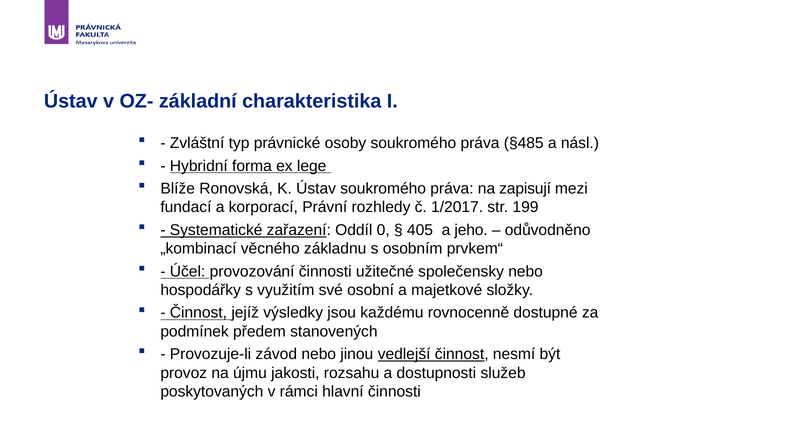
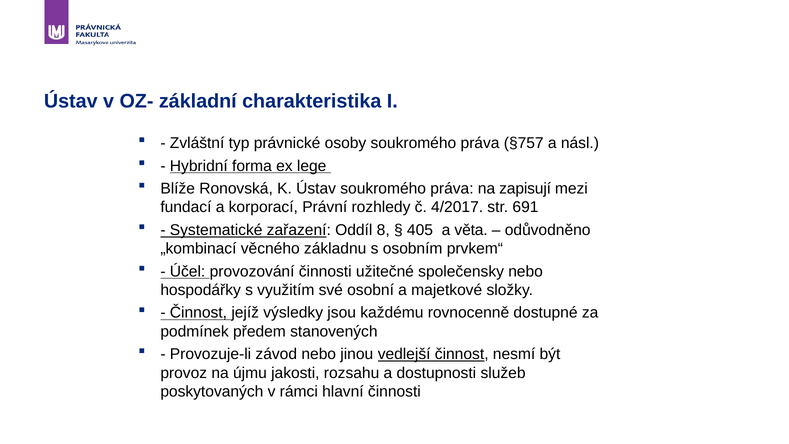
§485: §485 -> §757 (524, 143)
1/2017: 1/2017 -> 4/2017 (457, 207)
199: 199 -> 691 (526, 207)
0: 0 -> 8 (383, 230)
jeho: jeho -> věta (471, 230)
